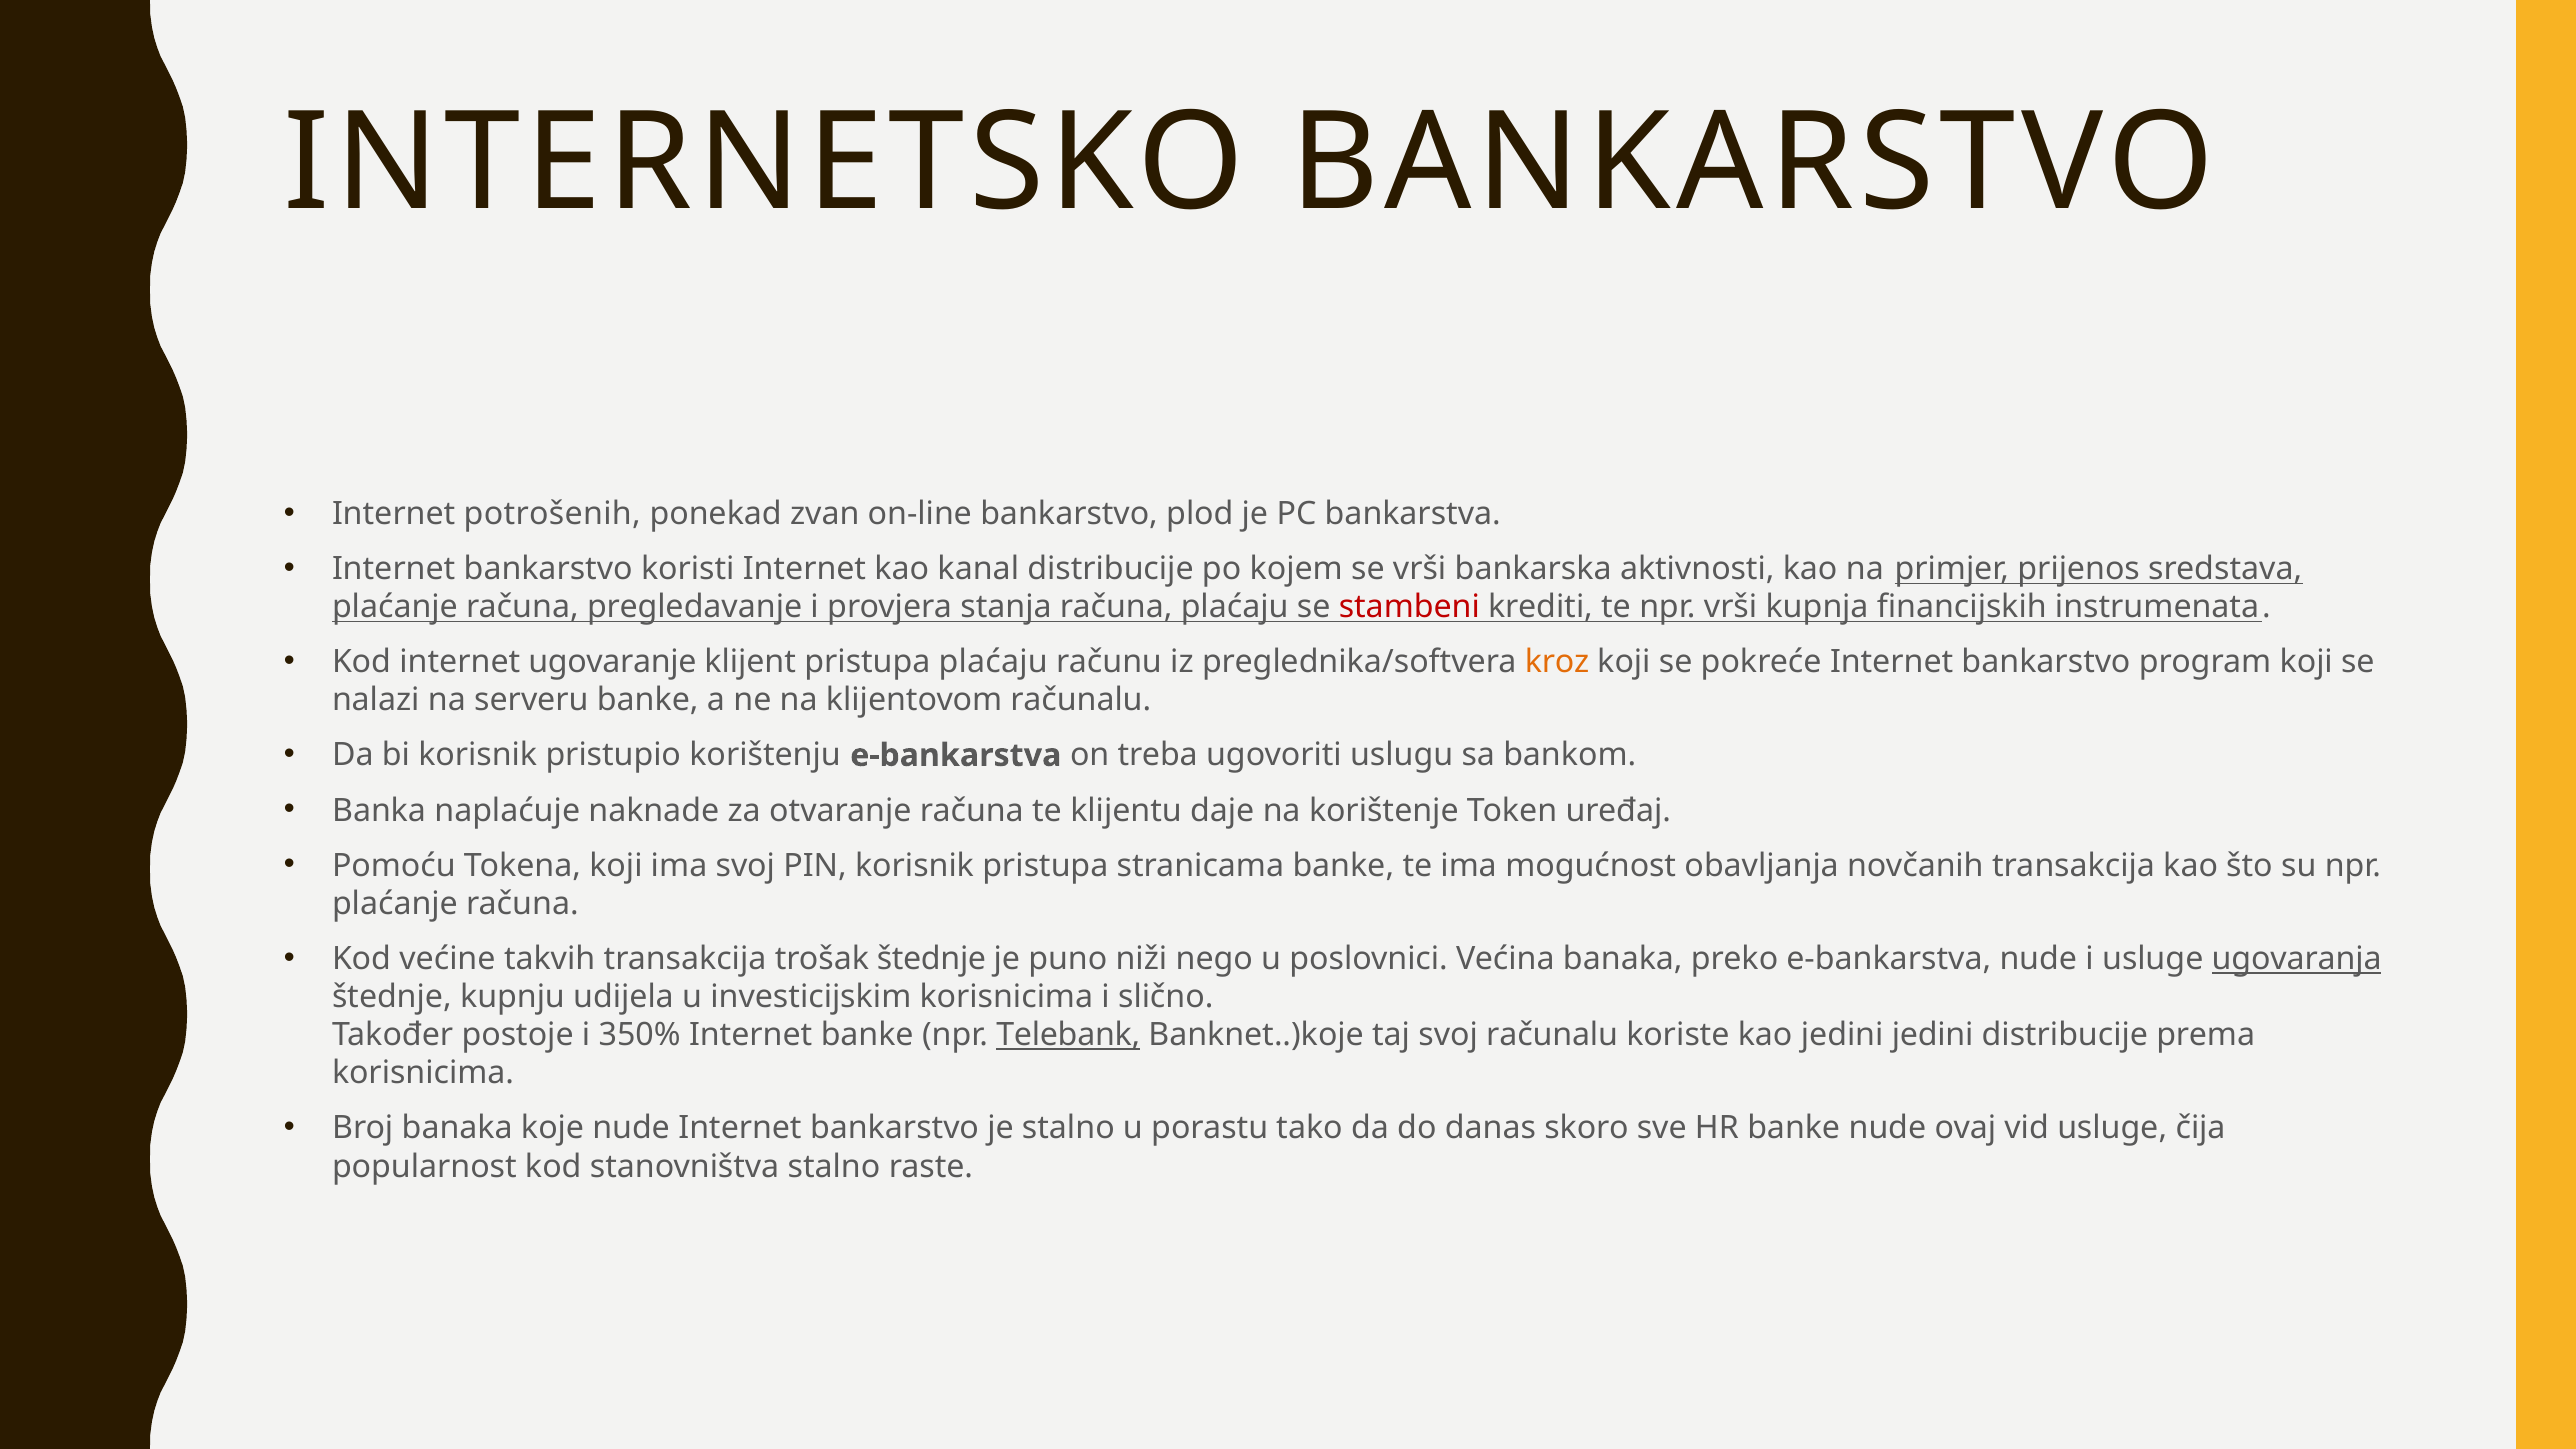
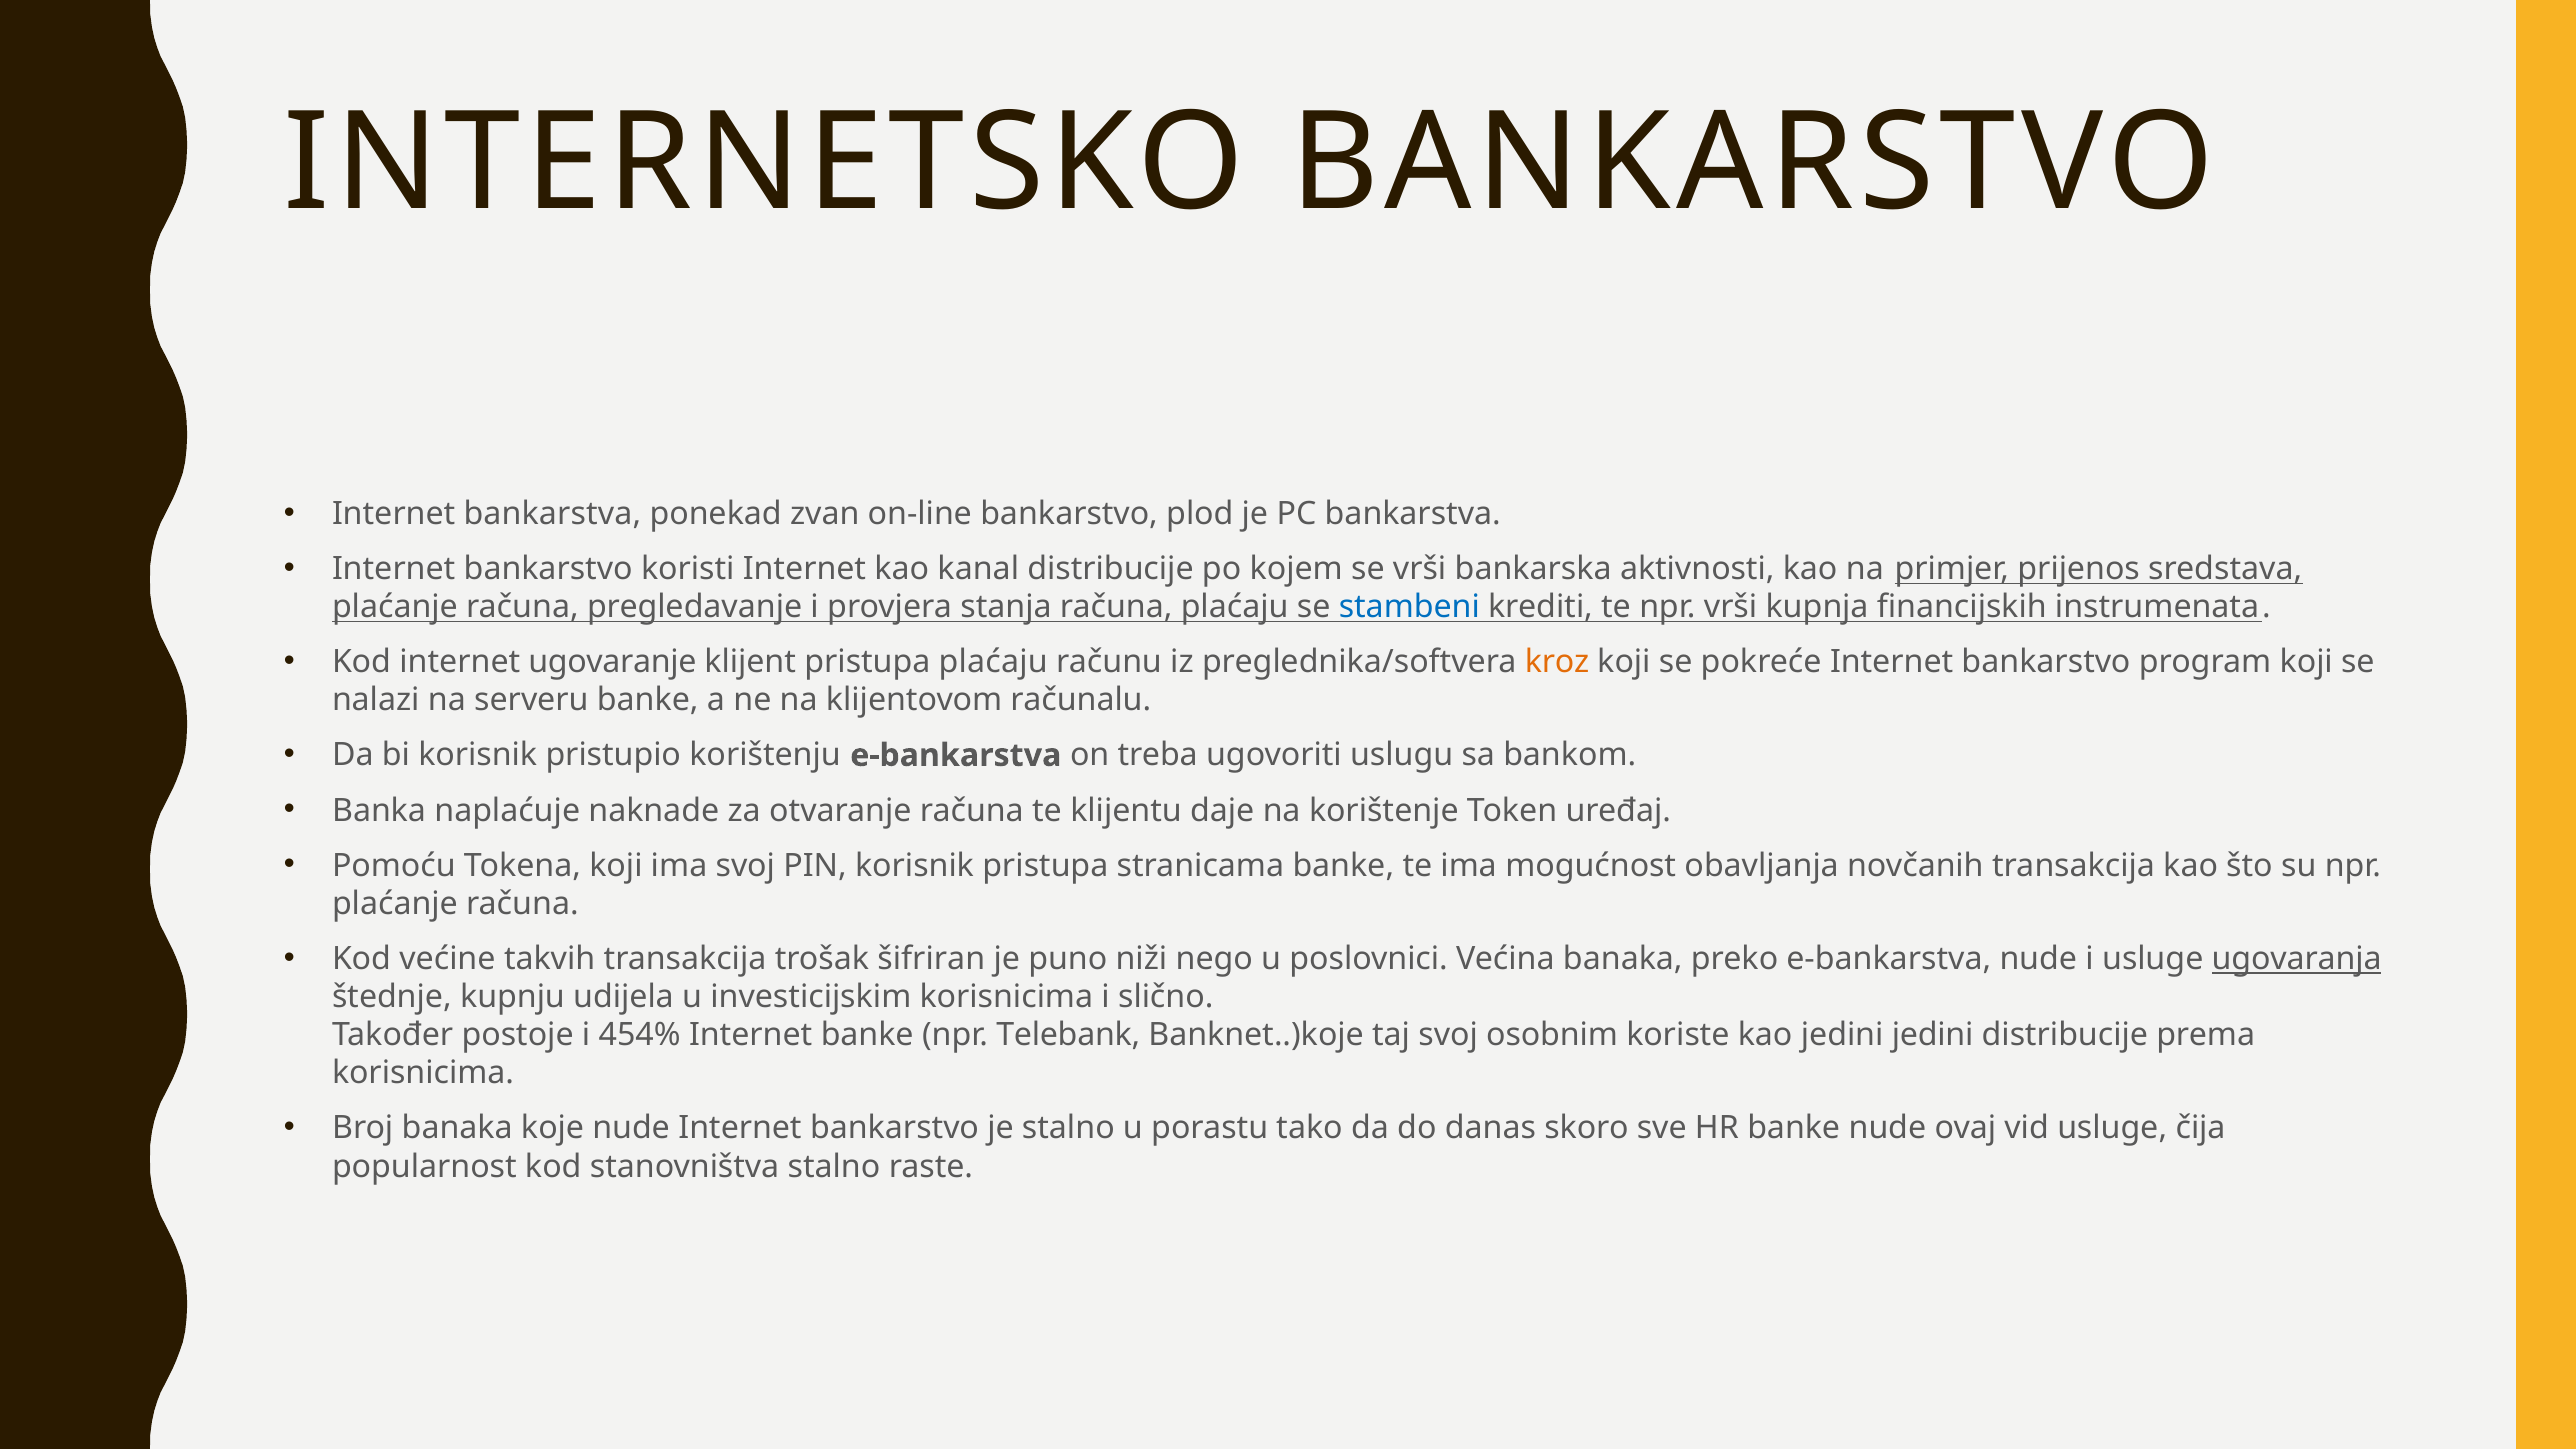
Internet potrošenih: potrošenih -> bankarstva (552, 514)
stambeni colour: red -> blue (1409, 607)
trošak štednje: štednje -> šifriran (931, 959)
350%: 350% -> 454% (640, 1035)
Telebank underline: present -> none (1068, 1035)
svoj računalu: računalu -> osobnim (1552, 1035)
